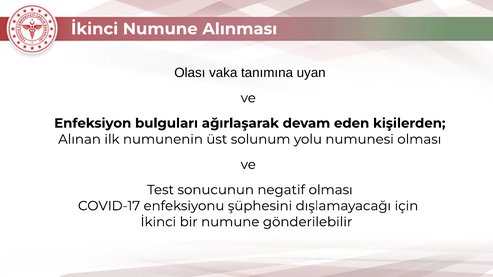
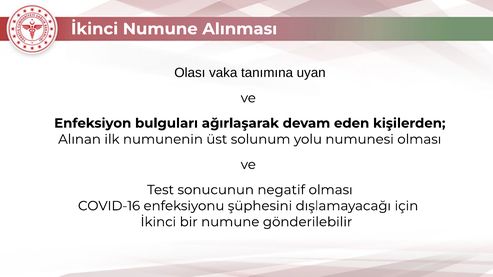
COVID-17: COVID-17 -> COVID-16 (109, 206)
